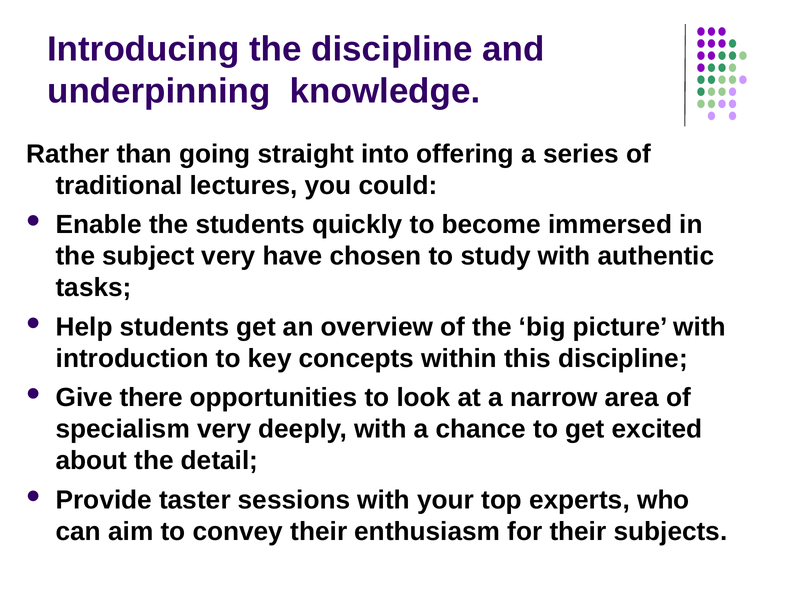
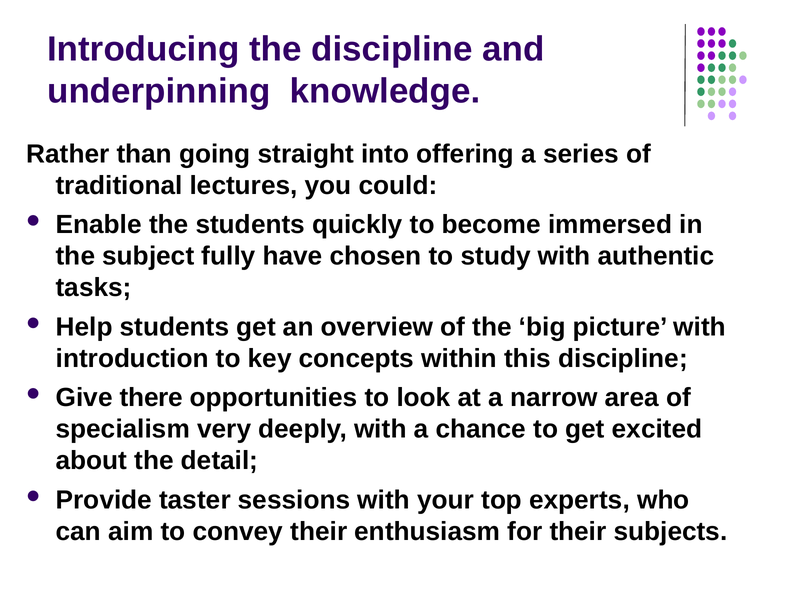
subject very: very -> fully (228, 256)
